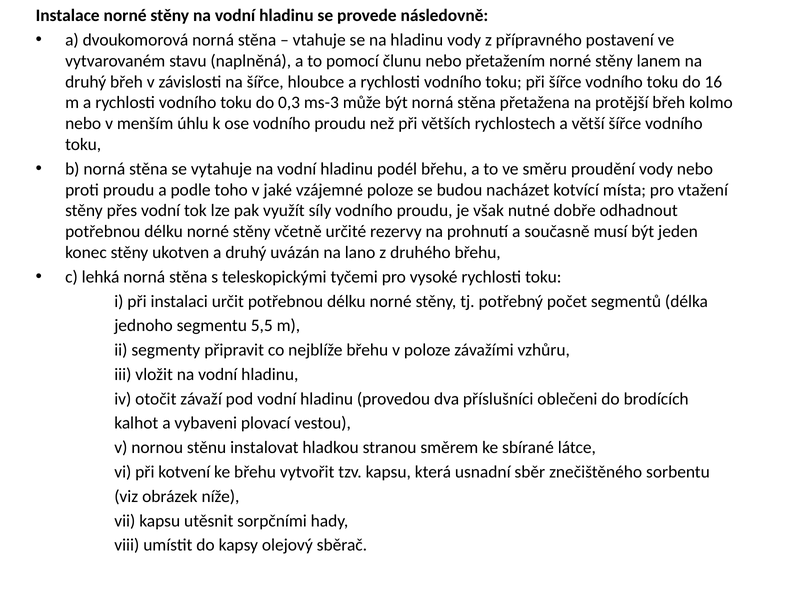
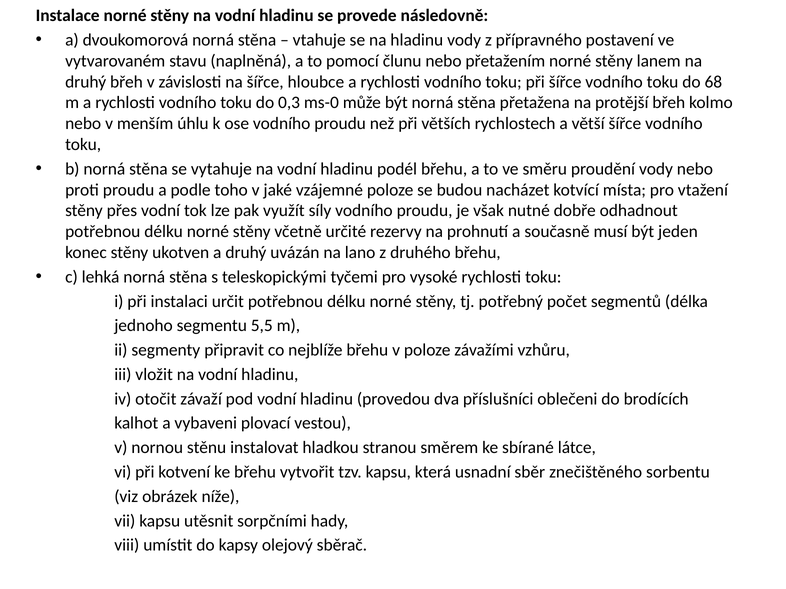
16: 16 -> 68 (713, 82)
ms-3: ms-3 -> ms-0 (321, 103)
